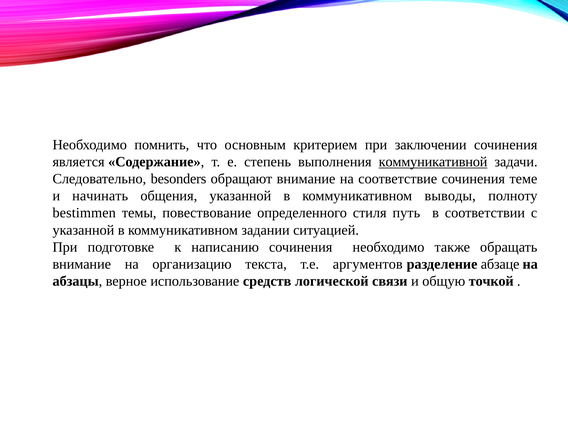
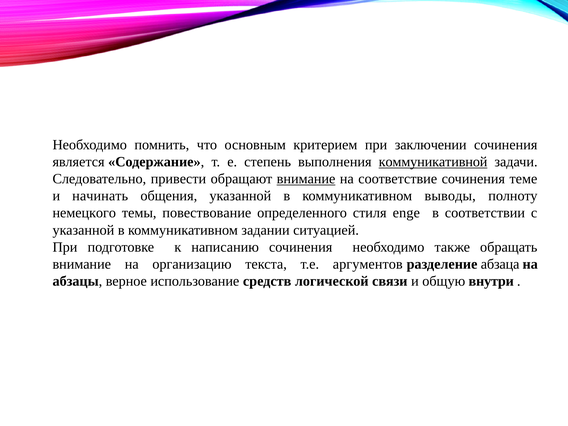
besonders: besonders -> привести (178, 179)
внимание underline: none -> present (306, 179)
bestimmen: bestimmen -> немецкого (84, 213)
путь: путь -> enge (406, 213)
абзаце: абзаце -> абзаца (500, 264)
точкой: точкой -> внутри (491, 281)
